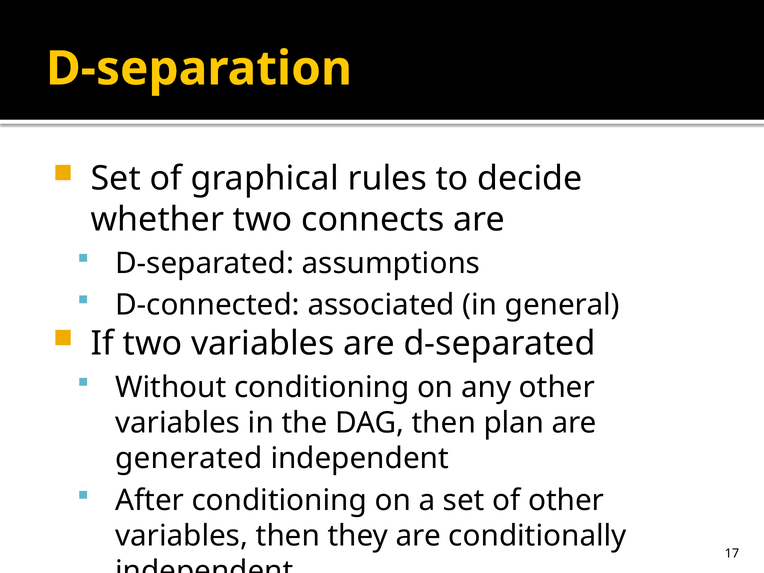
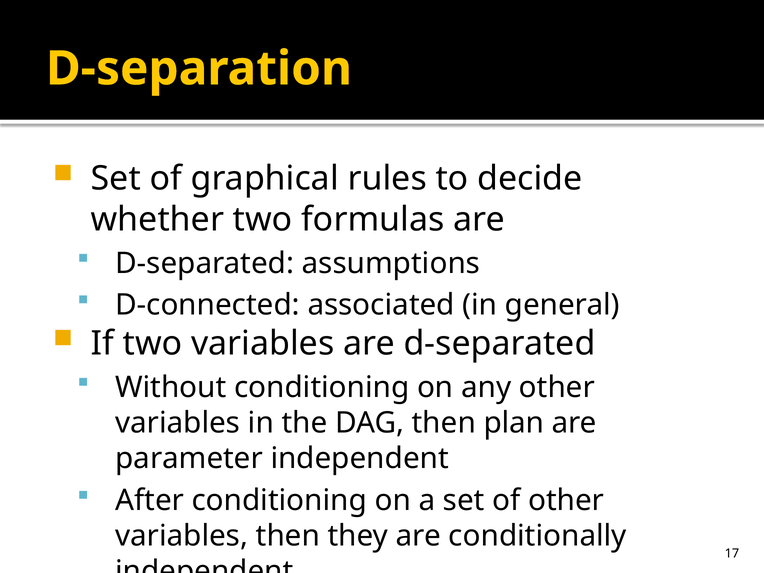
connects: connects -> formulas (373, 219)
generated: generated -> parameter (189, 459)
